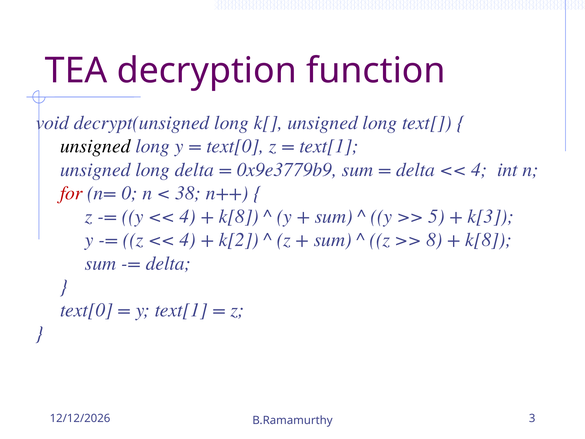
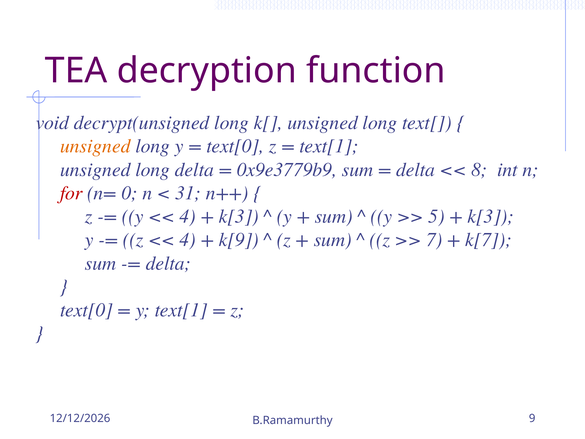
unsigned colour: black -> orange (95, 146)
4: 4 -> 8 (479, 169)
38: 38 -> 31 (188, 193)
k[8: k[8 -> k[3 (239, 216)
k[2: k[2 -> k[9 (239, 240)
8: 8 -> 7 (434, 240)
k[8: k[8 -> k[7 (489, 240)
3: 3 -> 9 (532, 418)
